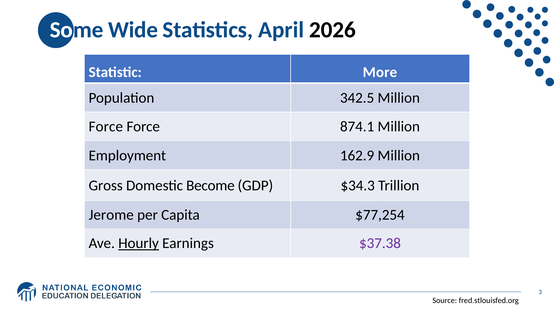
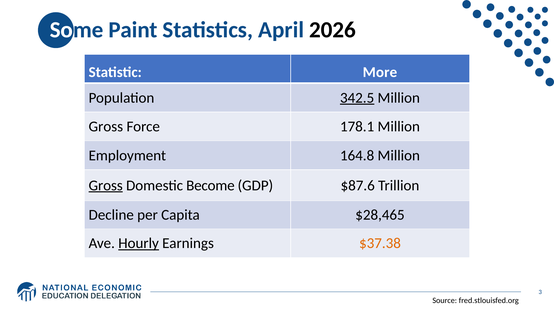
Wide: Wide -> Paint (133, 30)
342.5 underline: none -> present (357, 98)
Force: Force -> Gross (106, 126)
874.1: 874.1 -> 178.1 (357, 126)
162.9: 162.9 -> 164.8 (357, 155)
Gross underline: none -> present (106, 185)
$34.3: $34.3 -> $87.6 (358, 185)
Jerome: Jerome -> Decline (111, 215)
$77,254: $77,254 -> $28,465 (380, 215)
$37.38 colour: purple -> orange (380, 243)
